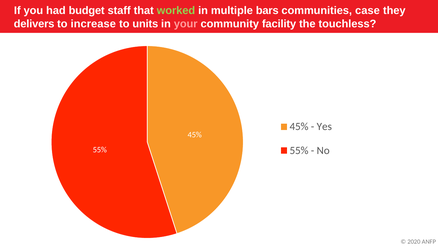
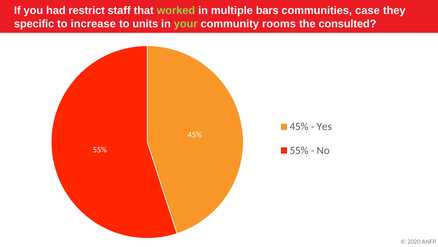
budget: budget -> restrict (87, 11)
delivers: delivers -> specific (34, 24)
your colour: pink -> light green (186, 24)
facility: facility -> rooms (279, 24)
touchless: touchless -> consulted (347, 24)
